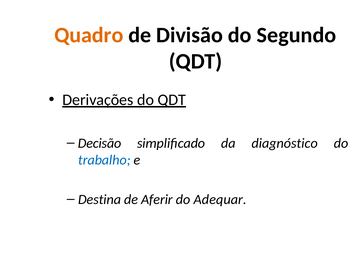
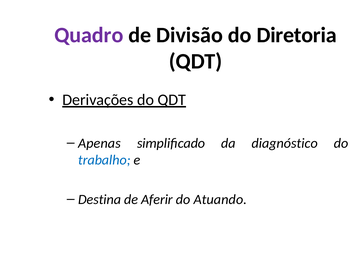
Quadro colour: orange -> purple (89, 35)
Segundo: Segundo -> Diretoria (297, 35)
Decisão: Decisão -> Apenas (99, 143)
Adequar: Adequar -> Atuando (220, 199)
